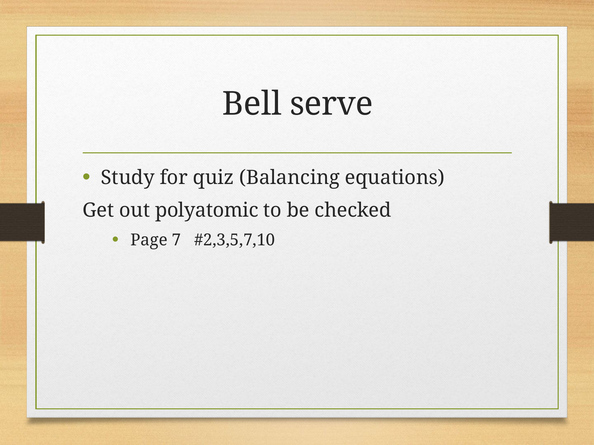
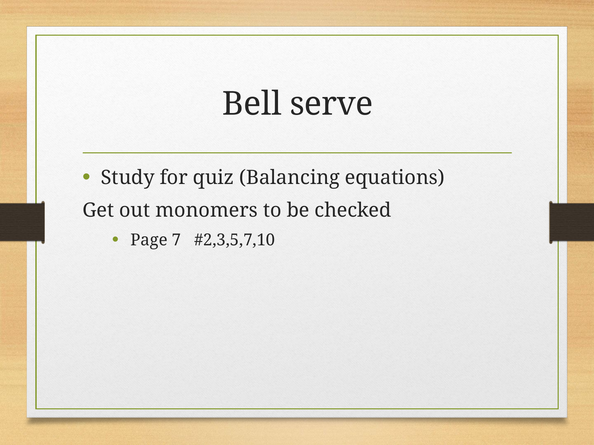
polyatomic: polyatomic -> monomers (207, 211)
